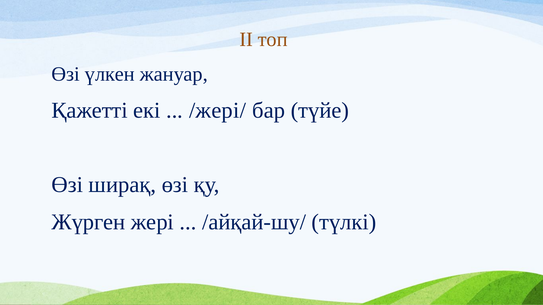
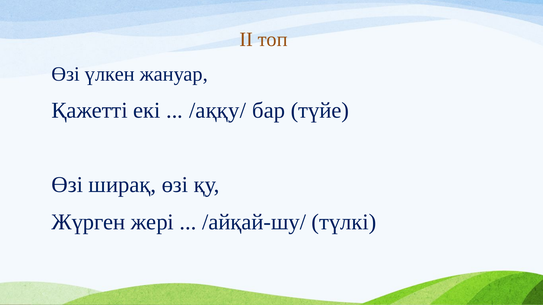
/жері/: /жері/ -> /аққу/ (218, 110)
